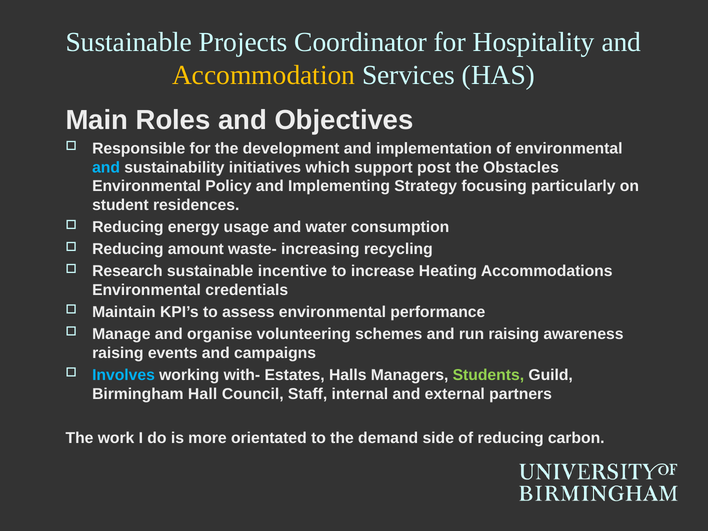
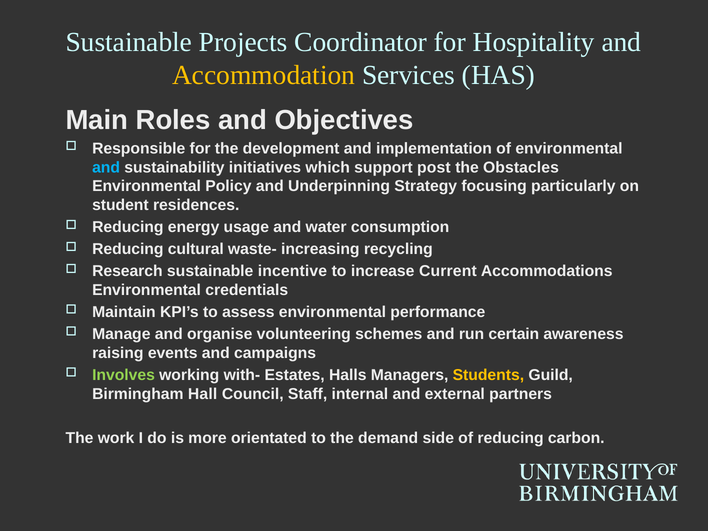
Implementing: Implementing -> Underpinning (339, 186)
amount: amount -> cultural (196, 249)
Heating: Heating -> Current (448, 271)
run raising: raising -> certain (514, 334)
Involves colour: light blue -> light green (124, 375)
Students colour: light green -> yellow (488, 375)
